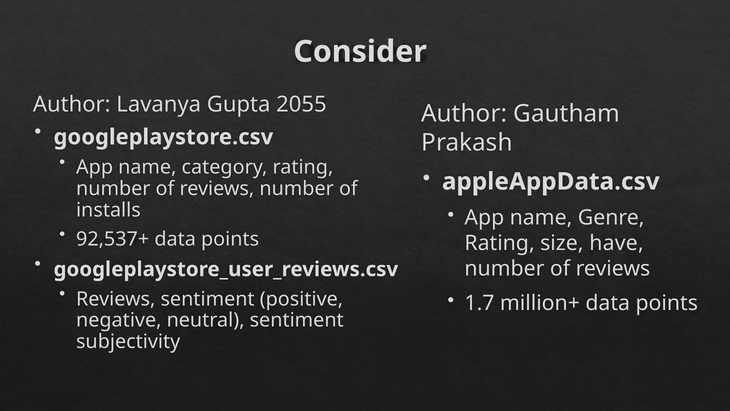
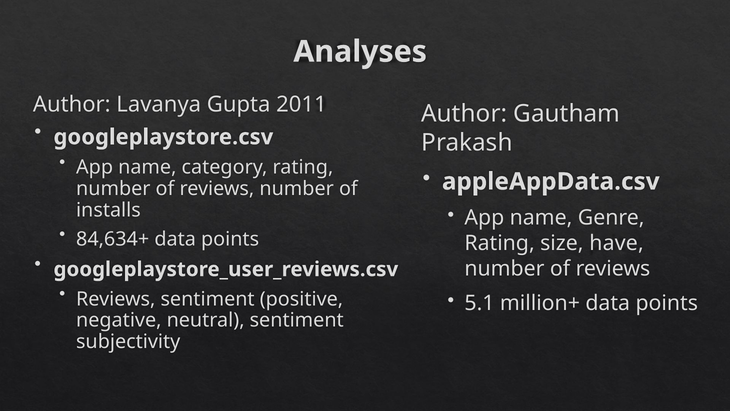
Consider: Consider -> Analyses (360, 52)
2055: 2055 -> 2011 (301, 105)
92,537+: 92,537+ -> 84,634+ (113, 239)
1.7: 1.7 -> 5.1 (479, 303)
